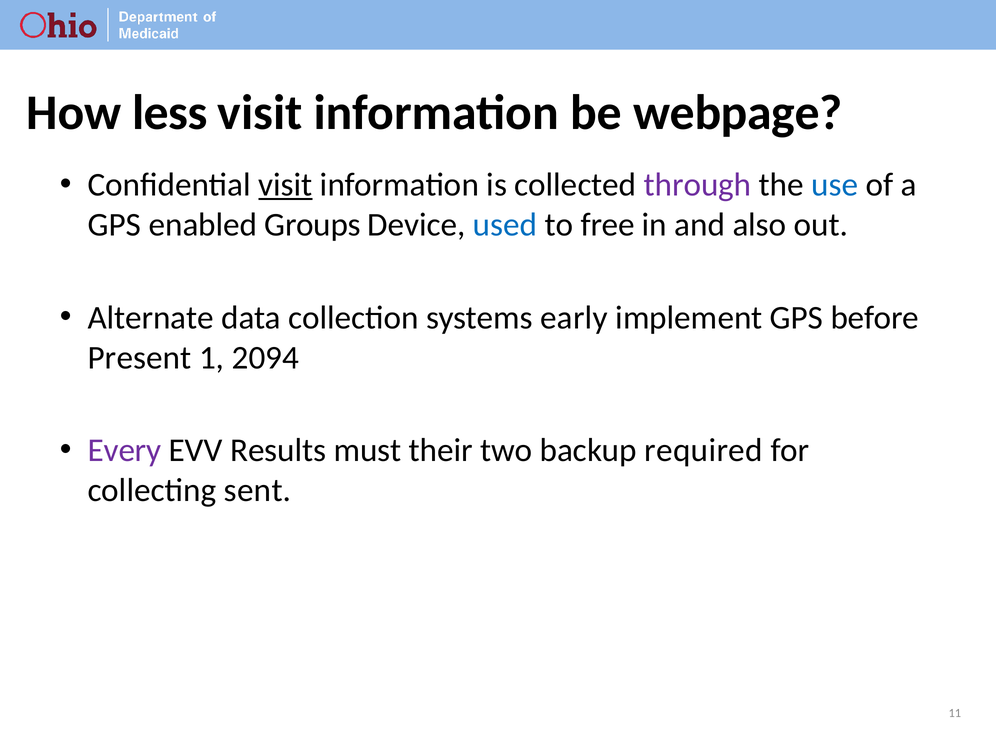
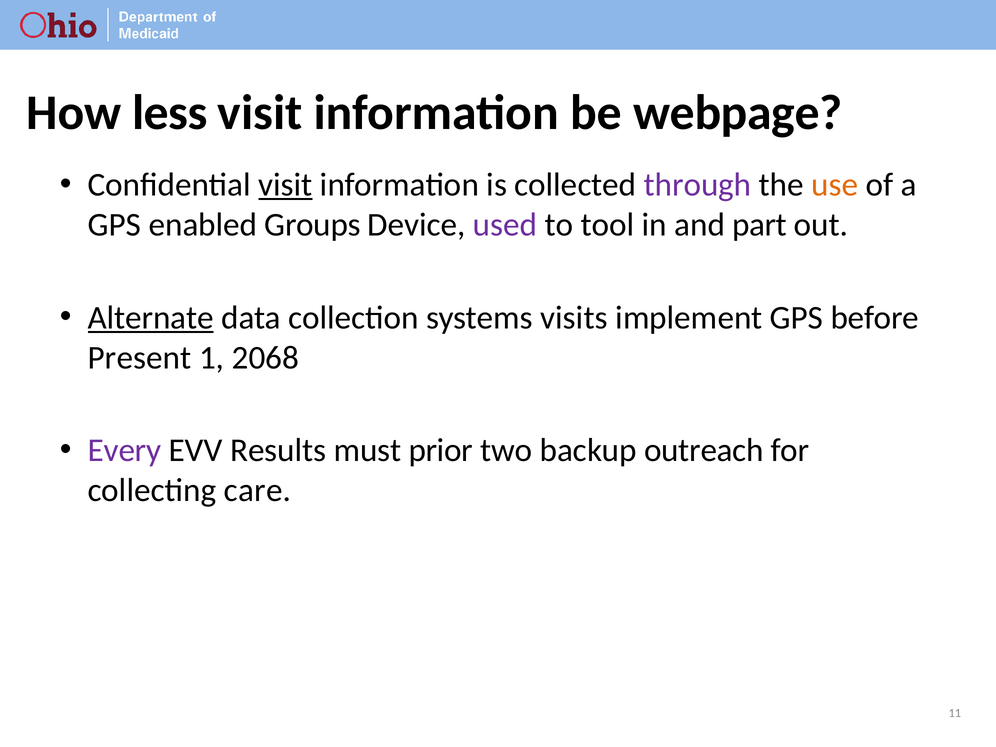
use colour: blue -> orange (835, 185)
used colour: blue -> purple (505, 225)
free: free -> tool (607, 225)
also: also -> part (760, 225)
Alternate underline: none -> present (151, 318)
early: early -> visits (574, 318)
2094: 2094 -> 2068 (265, 358)
their: their -> prior (441, 450)
required: required -> outreach (704, 450)
sent: sent -> care (258, 490)
